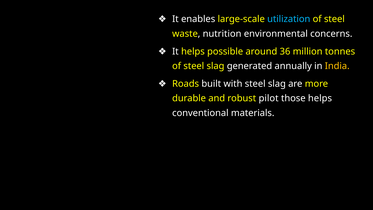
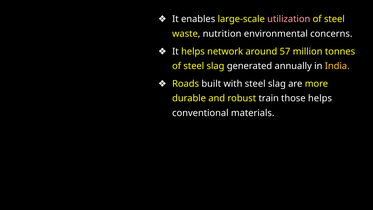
utilization colour: light blue -> pink (289, 19)
possible: possible -> network (225, 51)
36: 36 -> 57 (285, 51)
pilot: pilot -> train (269, 98)
